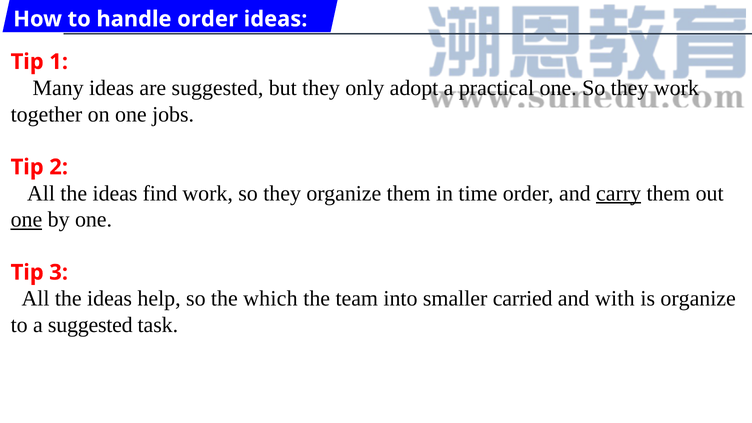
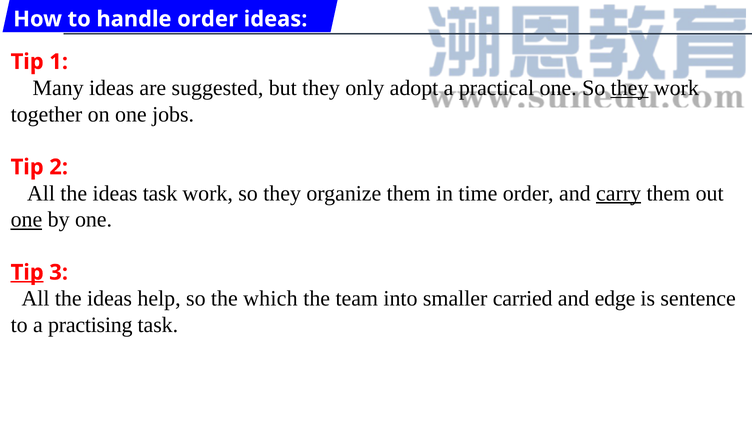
they underline: none -> present (630, 88)
ideas find: find -> task (160, 193)
Tip underline: none -> present (27, 272)
with: with -> edge (615, 299)
is organize: organize -> sentence (698, 299)
a suggested: suggested -> practising (90, 325)
